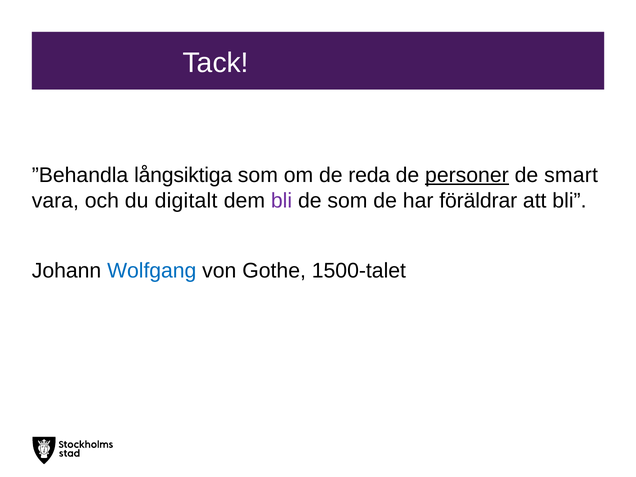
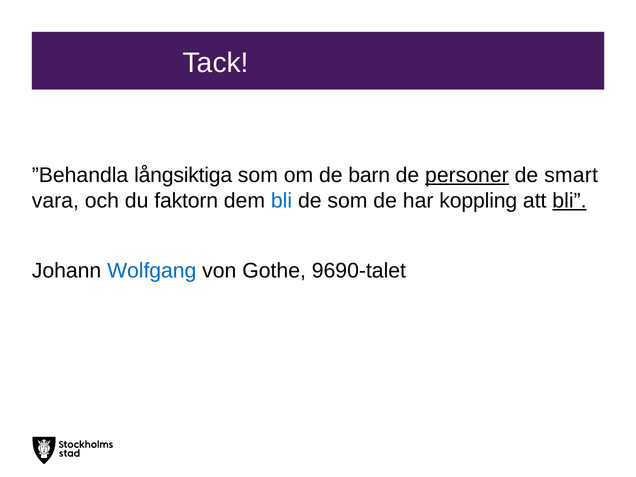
reda: reda -> barn (369, 175)
digitalt: digitalt -> faktorn (186, 201)
bli colour: purple -> blue (281, 201)
föräldrar: föräldrar -> koppling (478, 201)
bli underline: none -> present (569, 201)
1500-talet: 1500-talet -> 9690-talet (359, 271)
